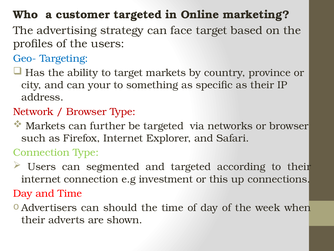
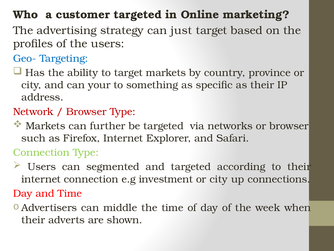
face: face -> just (181, 30)
this: this -> city (219, 179)
should: should -> middle (120, 207)
